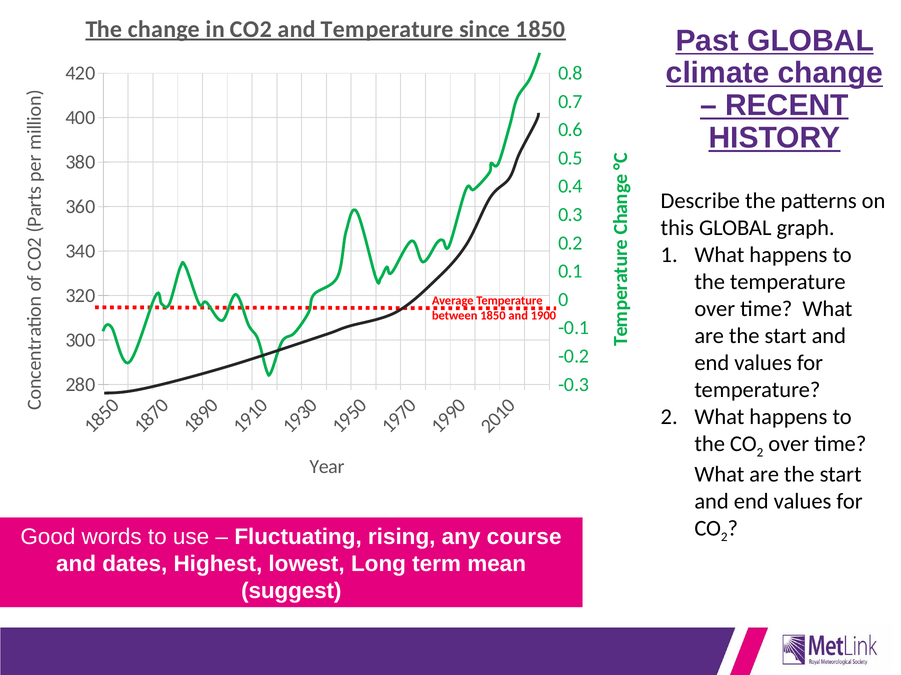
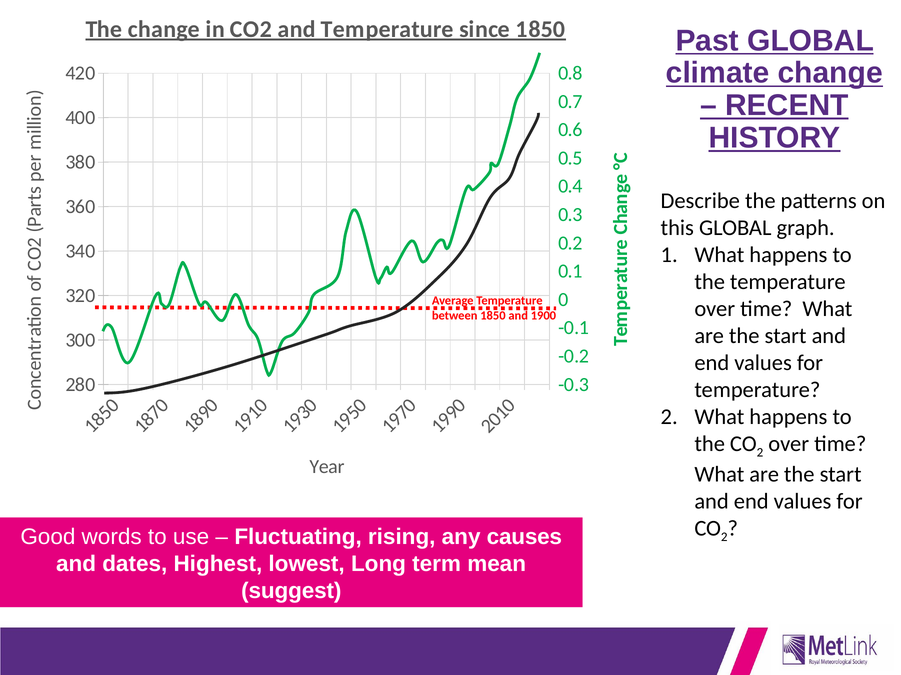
course: course -> causes (524, 537)
